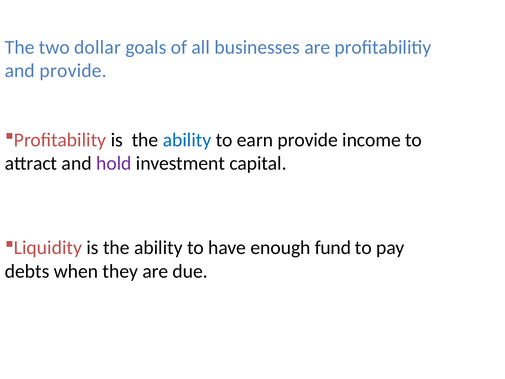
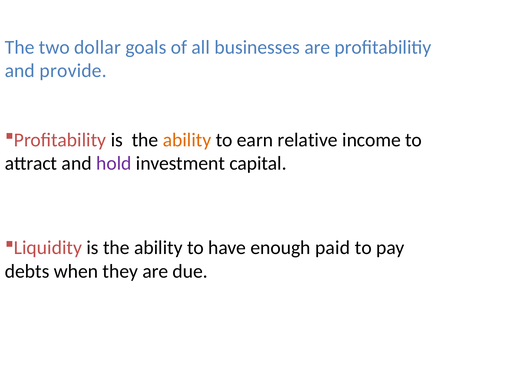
ability colour: blue -> orange (187, 140)
earn provide: provide -> relative (308, 140)
fund: fund -> paid (333, 248)
